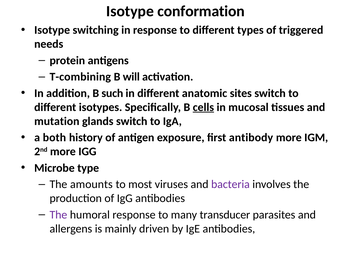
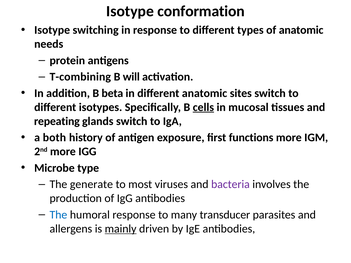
of triggered: triggered -> anatomic (301, 30)
such: such -> beta (112, 93)
mutation: mutation -> repeating (57, 121)
antibody: antibody -> functions (251, 138)
amounts: amounts -> generate (91, 184)
The colour: purple -> blue (58, 215)
mainly underline: none -> present (121, 229)
